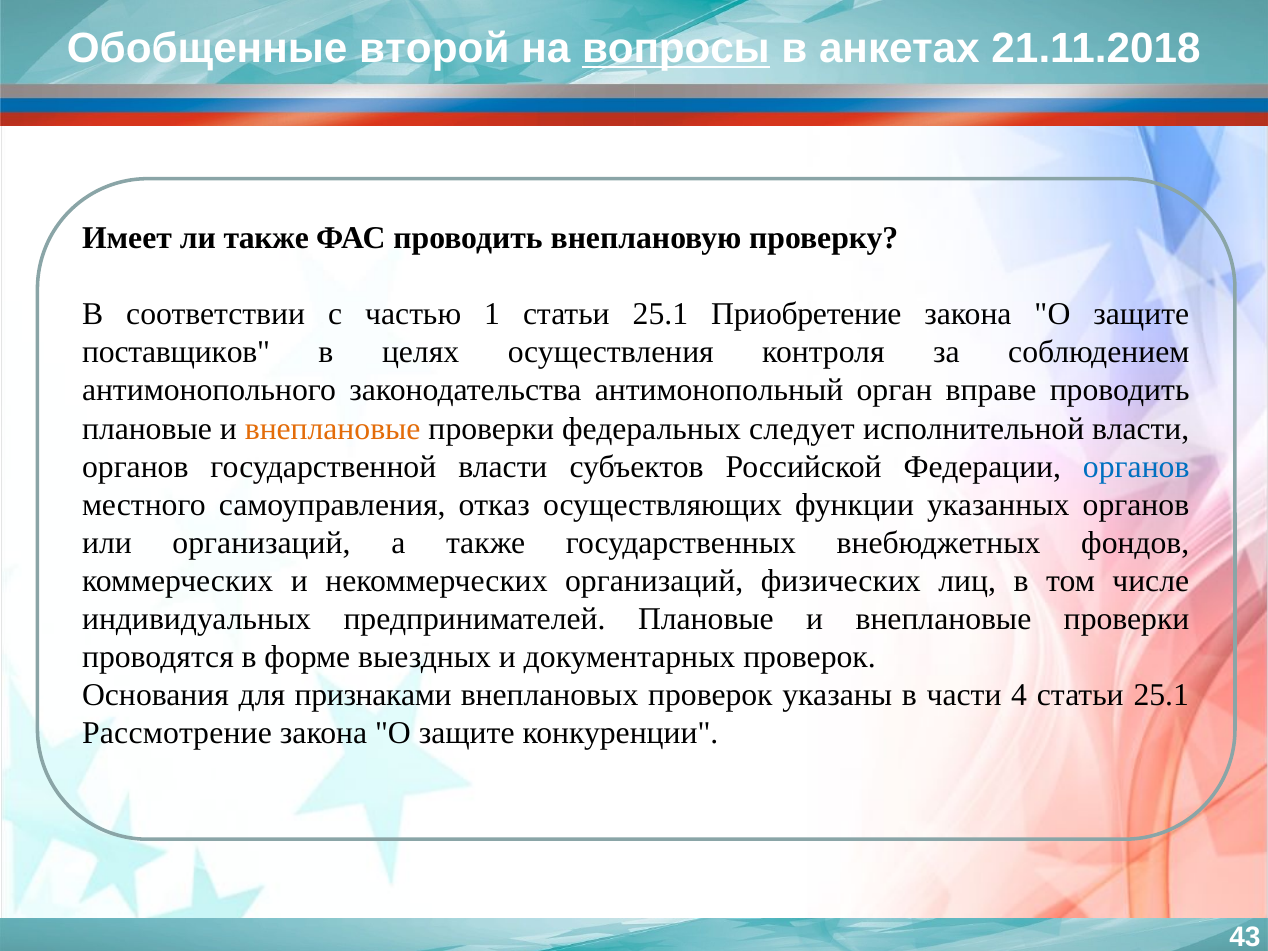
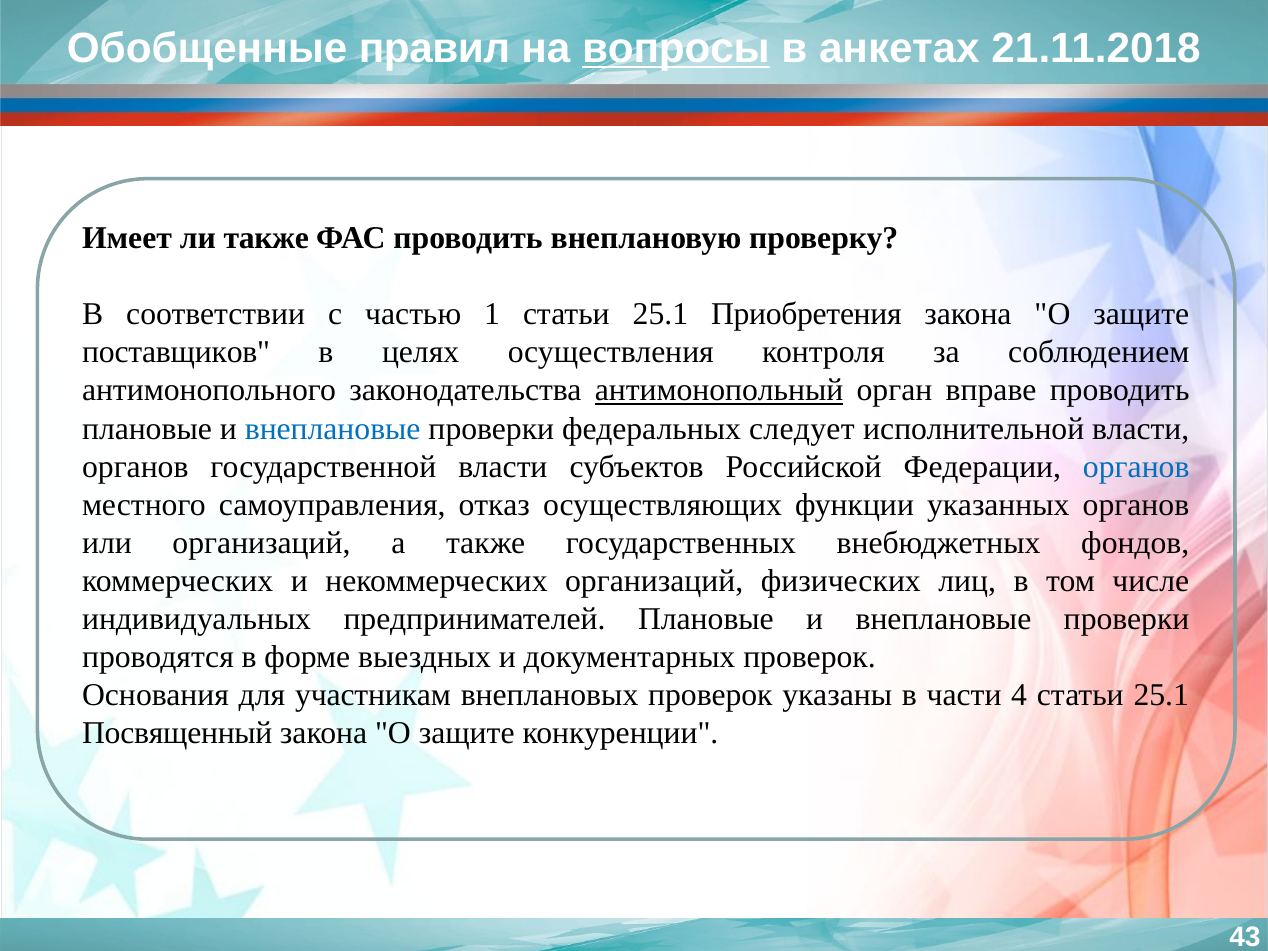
второй: второй -> правил (435, 49)
Приобретение: Приобретение -> Приобретения (806, 314)
антимонопольный underline: none -> present (719, 391)
внеплановые colour: orange -> blue (333, 429)
признаками: признаками -> участникам (373, 695)
Рассмотрение: Рассмотрение -> Посвященный (177, 733)
